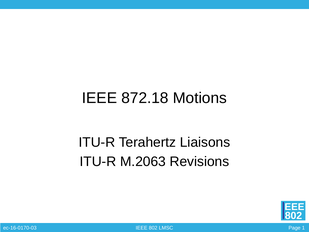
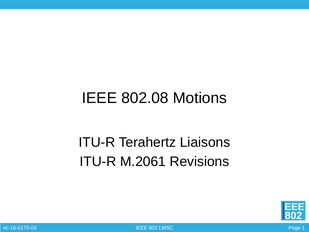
872.18: 872.18 -> 802.08 (145, 98)
M.2063: M.2063 -> M.2061 (143, 161)
